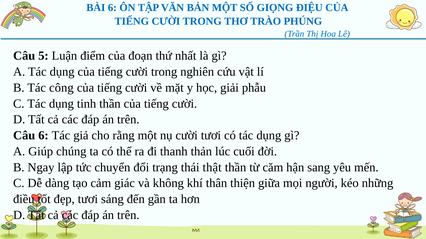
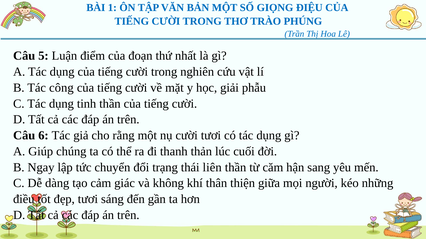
BÀI 6: 6 -> 1 (112, 8)
thật: thật -> liên (212, 168)
